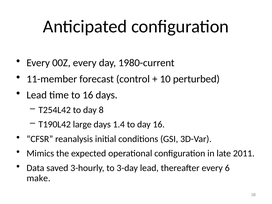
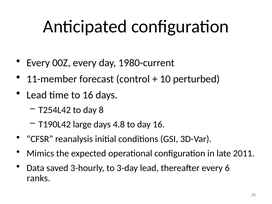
1.4: 1.4 -> 4.8 (119, 124)
make: make -> ranks (39, 178)
